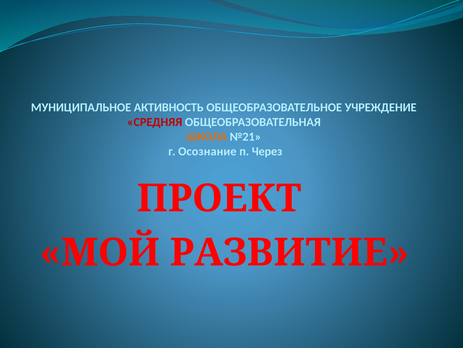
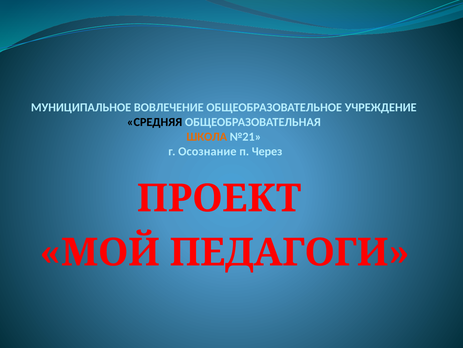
АКТИВНОСТЬ: АКТИВНОСТЬ -> ВОВЛЕЧЕНИЕ (169, 107)
СРЕДНЯЯ colour: red -> black (155, 122)
РАЗВИТИЕ: РАЗВИТИЕ -> ПЕДАГОГИ (290, 252)
